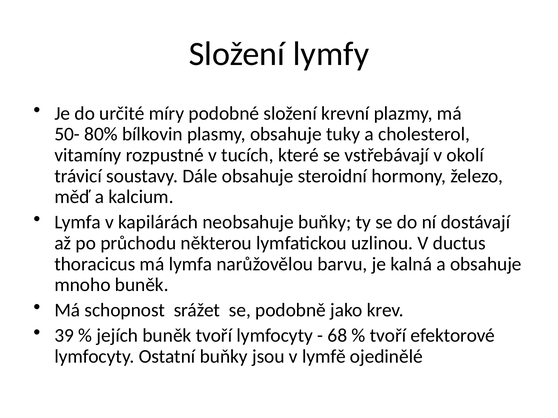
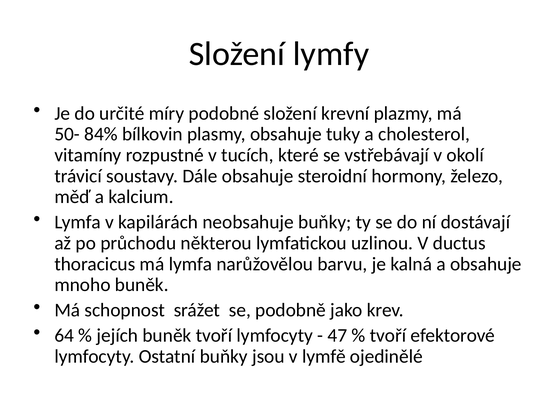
80%: 80% -> 84% (101, 134)
39: 39 -> 64 (64, 336)
68: 68 -> 47 (337, 336)
